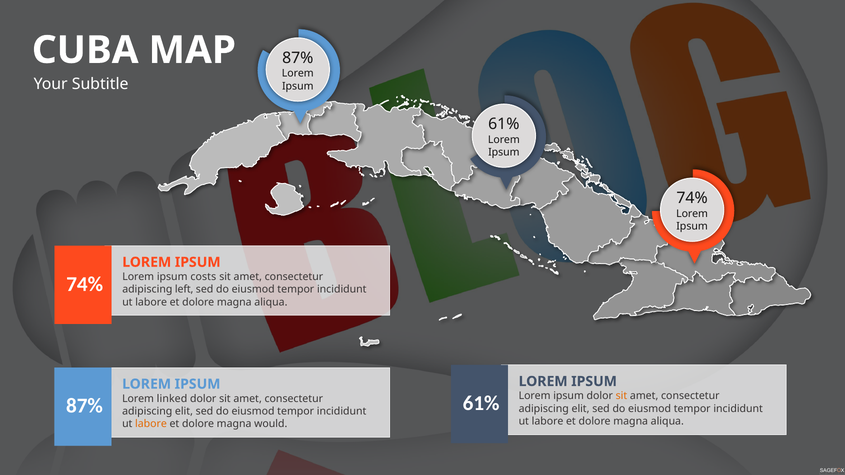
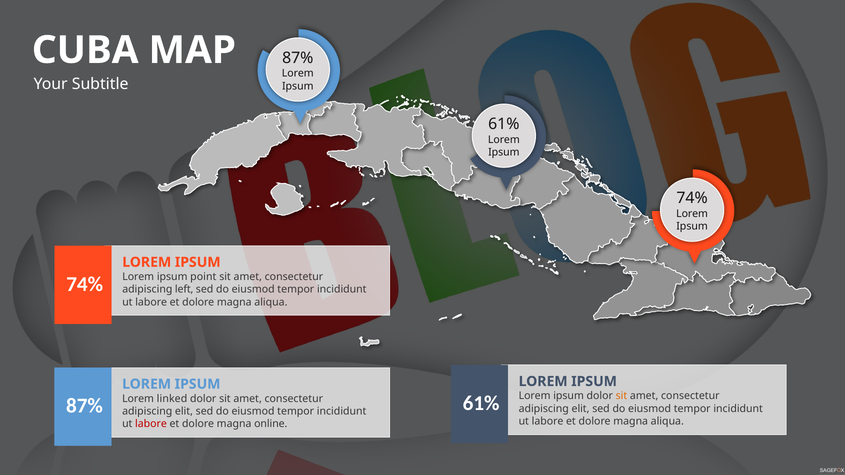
costs: costs -> point (203, 277)
labore colour: orange -> red (151, 424)
would: would -> online (271, 424)
